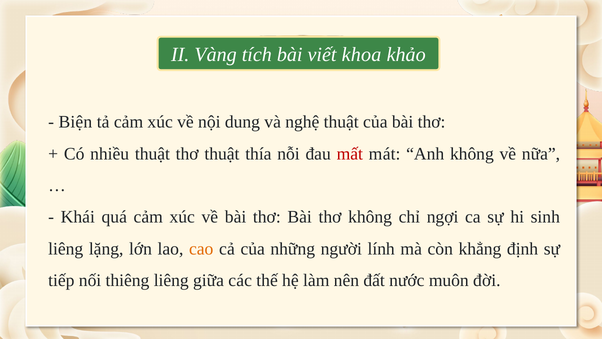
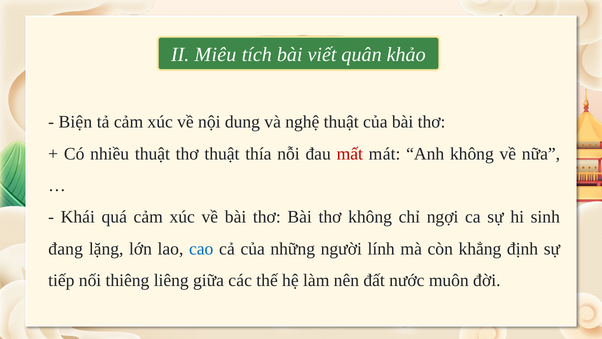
Vàng: Vàng -> Miêu (215, 55)
khoa: khoa -> quân (362, 55)
liêng: liêng -> đang (66, 248)
cao colour: orange -> blue (201, 248)
